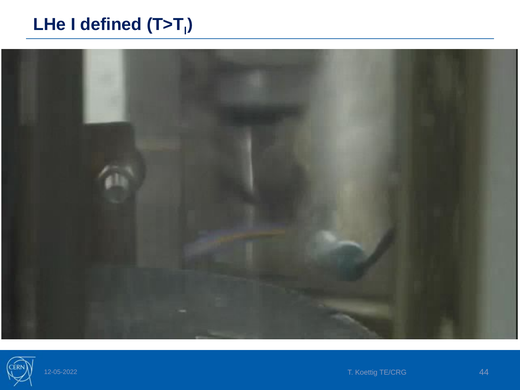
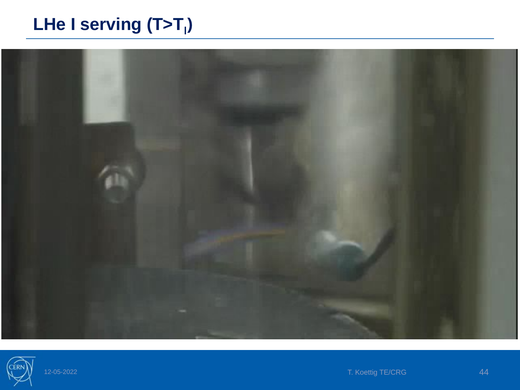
defined: defined -> serving (111, 24)
